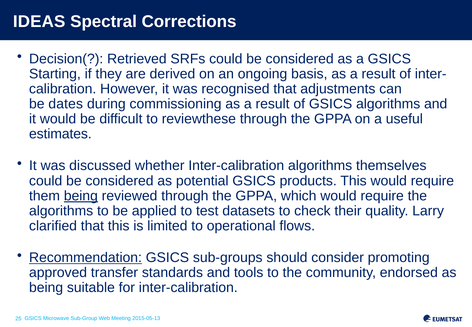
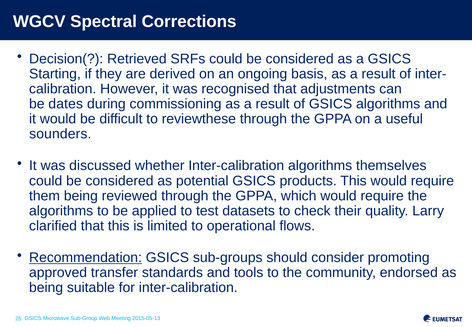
IDEAS: IDEAS -> WGCV (39, 22)
estimates: estimates -> sounders (60, 134)
being underline: present -> none (81, 196)
